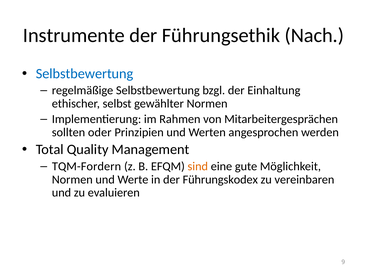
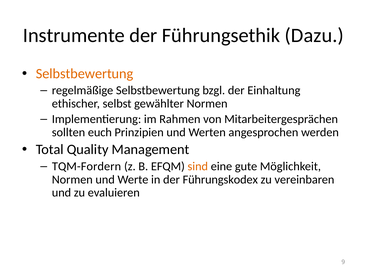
Nach: Nach -> Dazu (314, 35)
Selbstbewertung colour: blue -> orange (85, 74)
oder: oder -> euch (100, 133)
